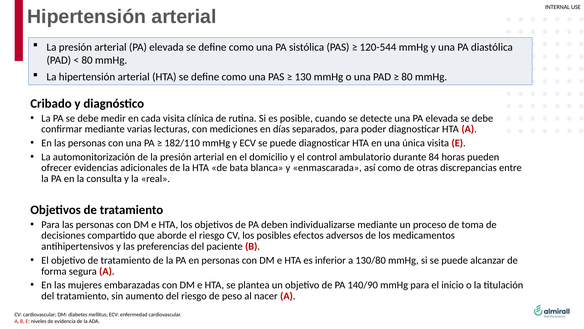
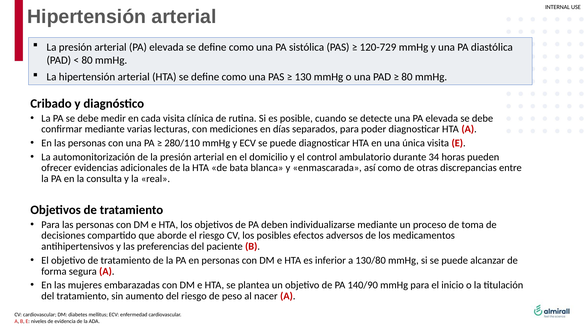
120-544: 120-544 -> 120-729 (378, 47)
182/110: 182/110 -> 280/110 (182, 143)
84: 84 -> 34 (434, 157)
